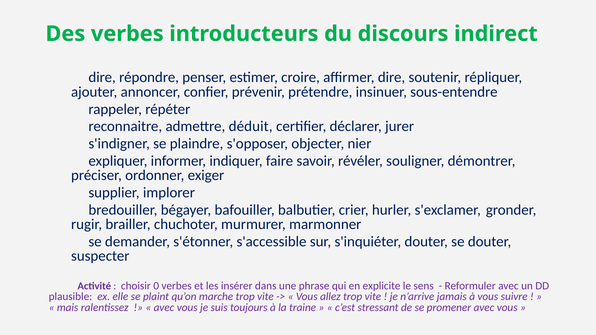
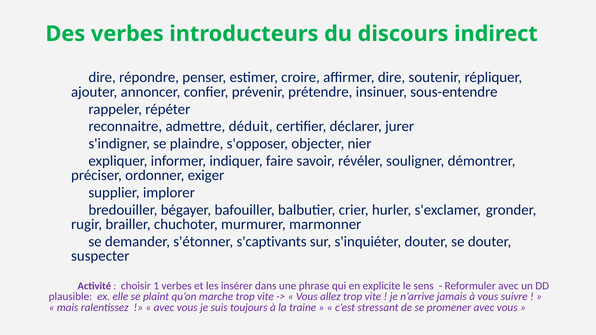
s'accessible: s'accessible -> s'captivants (272, 242)
0: 0 -> 1 (156, 286)
